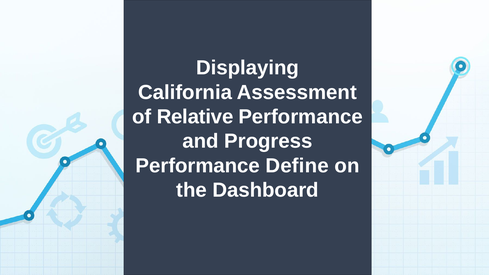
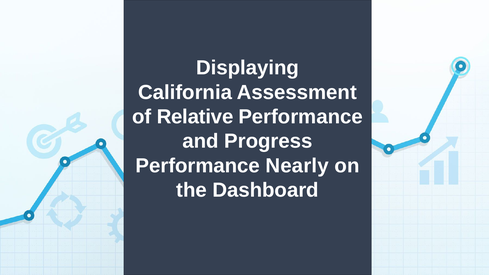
Define: Define -> Nearly (297, 166)
